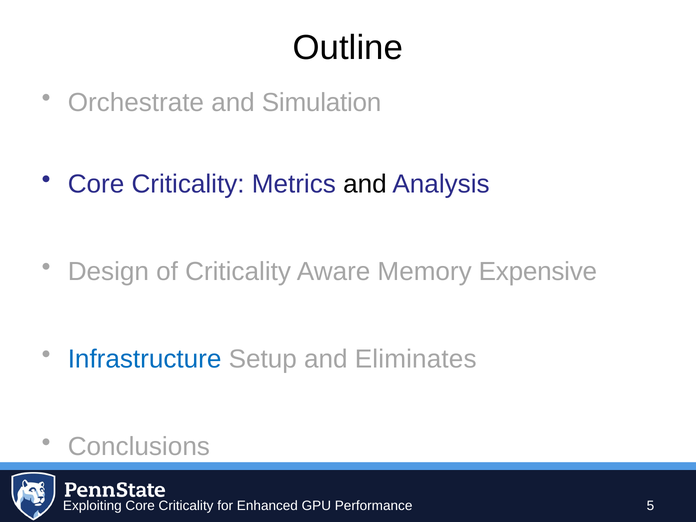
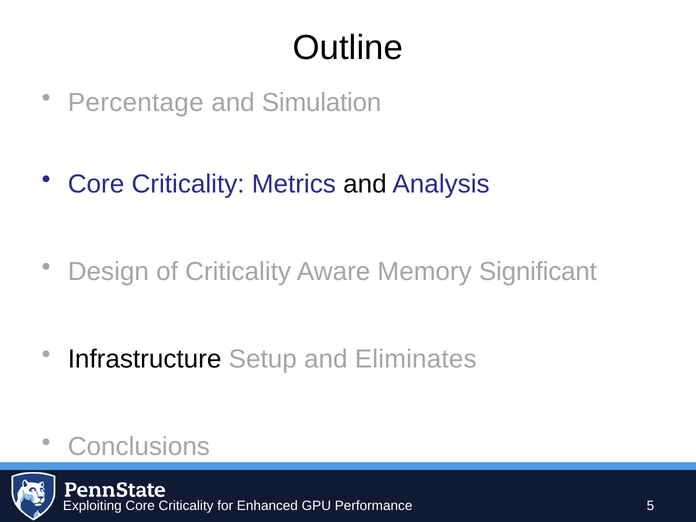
Orchestrate: Orchestrate -> Percentage (136, 103)
Expensive: Expensive -> Significant (538, 271)
Infrastructure colour: blue -> black (145, 359)
